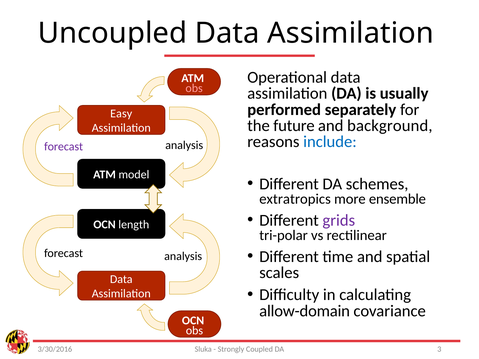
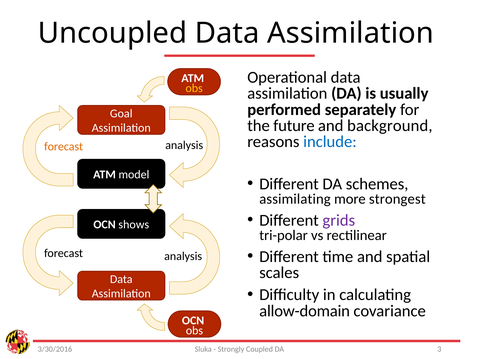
obs colour: pink -> yellow (194, 88)
Easy: Easy -> Goal (121, 114)
forecast colour: purple -> orange (64, 147)
extratropics: extratropics -> assimilating (295, 199)
ensemble: ensemble -> strongest (397, 199)
length: length -> shows (134, 225)
